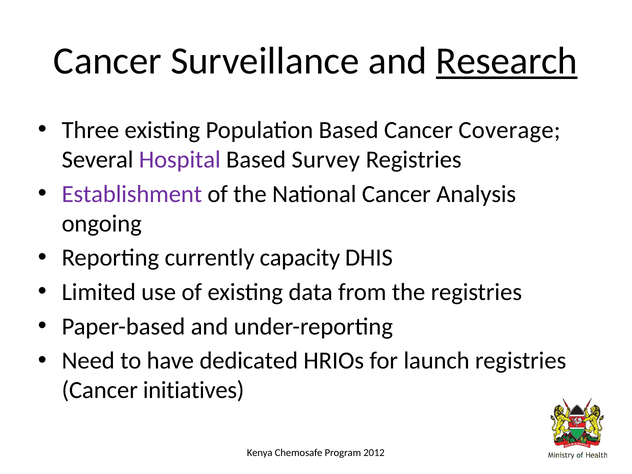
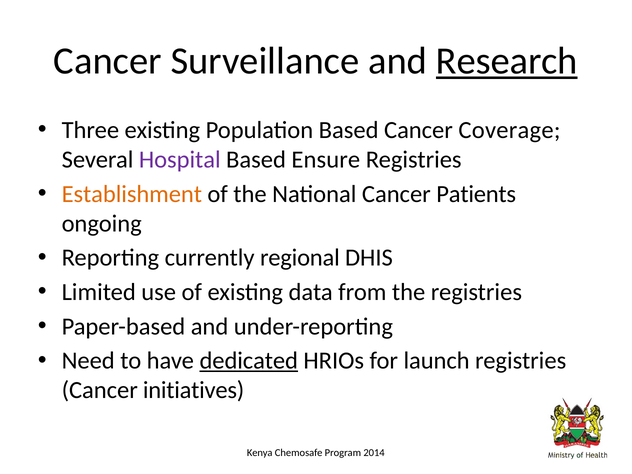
Survey: Survey -> Ensure (326, 160)
Establishment colour: purple -> orange (132, 194)
Analysis: Analysis -> Patients (476, 194)
capacity: capacity -> regional (300, 258)
dedicated underline: none -> present (249, 361)
2012: 2012 -> 2014 (374, 453)
